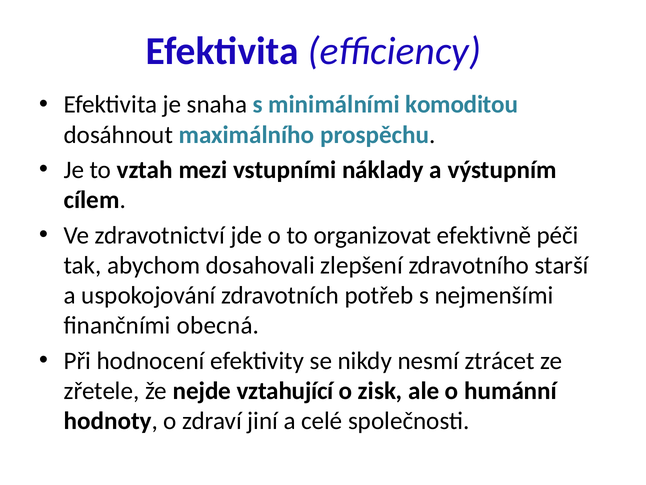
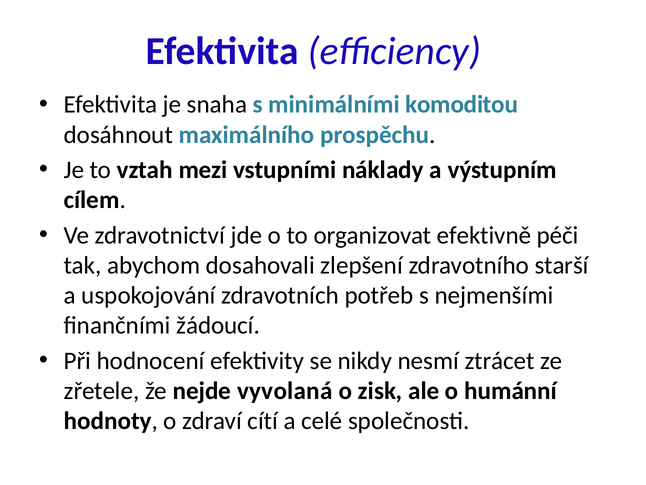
obecná: obecná -> žádoucí (218, 325)
vztahující: vztahující -> vyvolaná (285, 390)
jiní: jiní -> cítí (263, 421)
